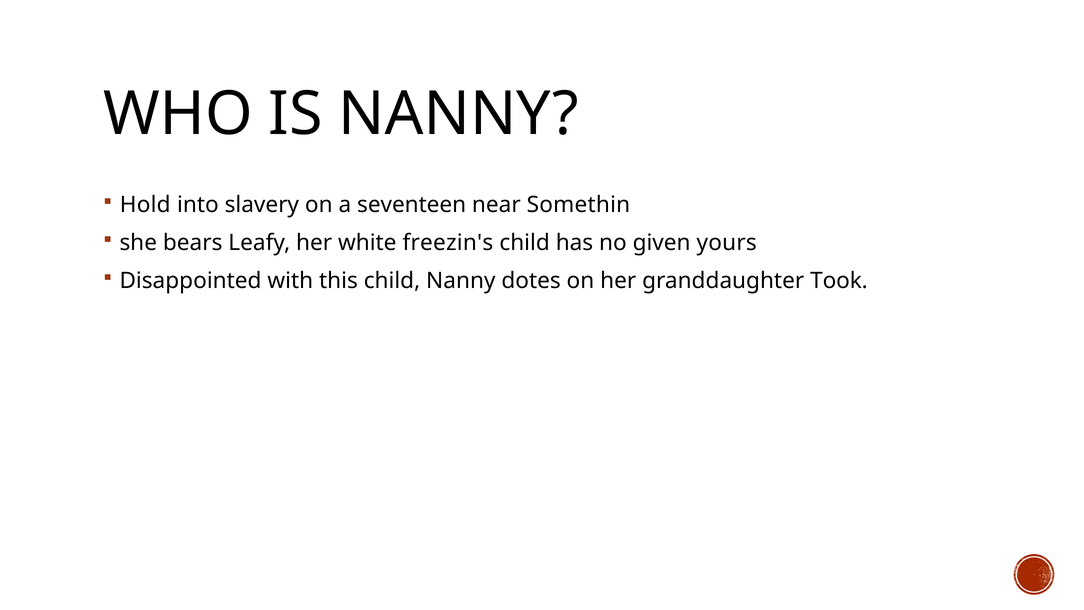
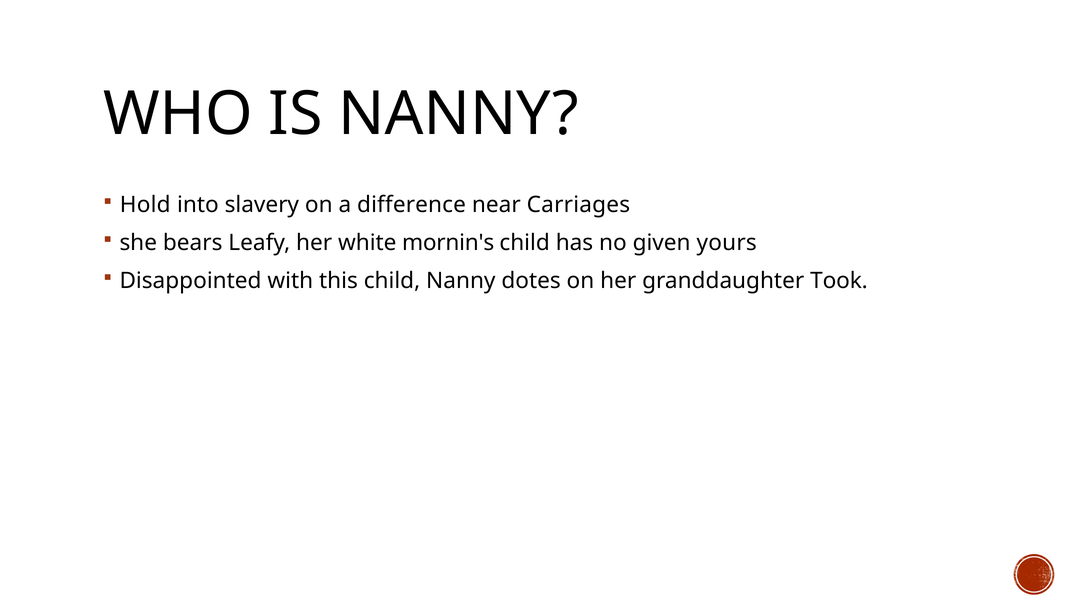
seventeen: seventeen -> difference (412, 205)
Somethin: Somethin -> Carriages (578, 205)
freezin's: freezin's -> mornin's (448, 243)
